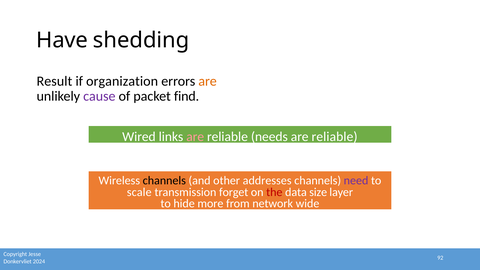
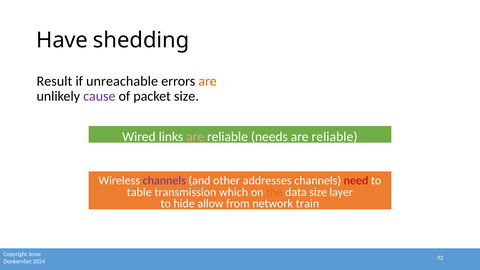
organization: organization -> unreachable (122, 81)
packet find: find -> size (186, 96)
channels colour: black -> purple (164, 181)
need colour: purple -> red (356, 181)
scale: scale -> table (139, 192)
forget: forget -> which (234, 192)
the colour: red -> orange (274, 192)
more: more -> allow (210, 204)
wide: wide -> train (307, 204)
